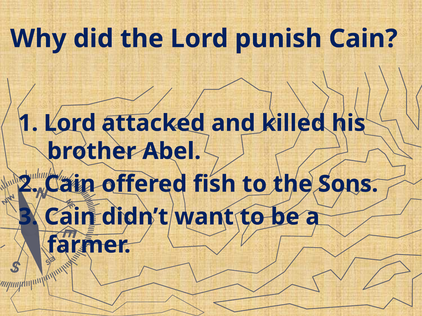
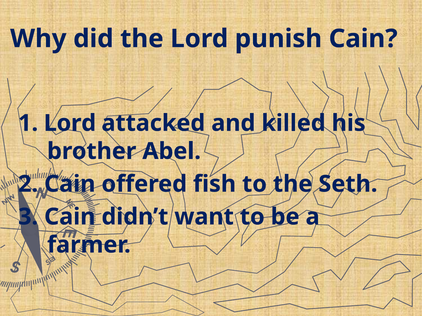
Sons: Sons -> Seth (348, 184)
